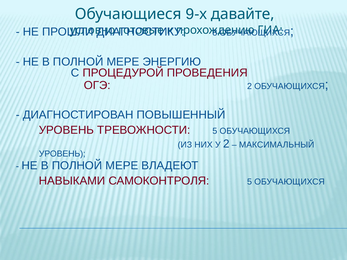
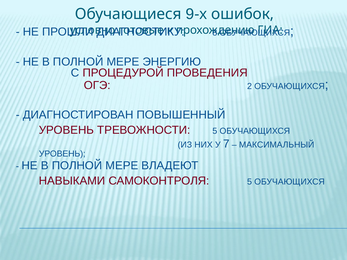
давайте: давайте -> ошибок (243, 14)
У 2: 2 -> 7 (226, 144)
